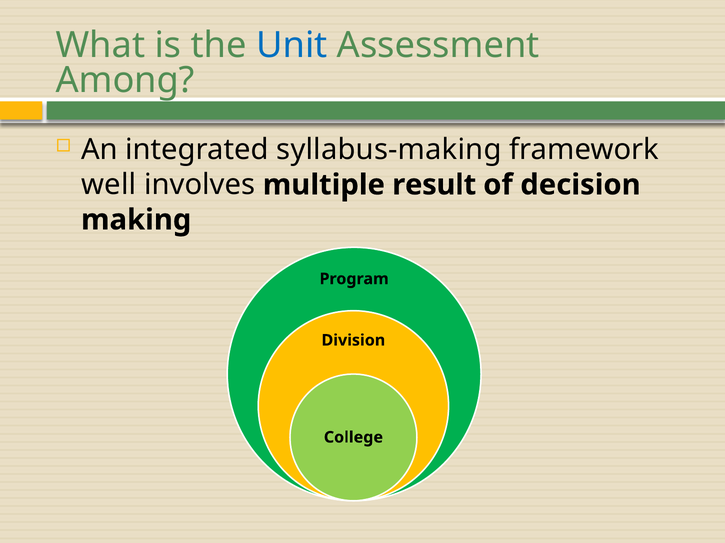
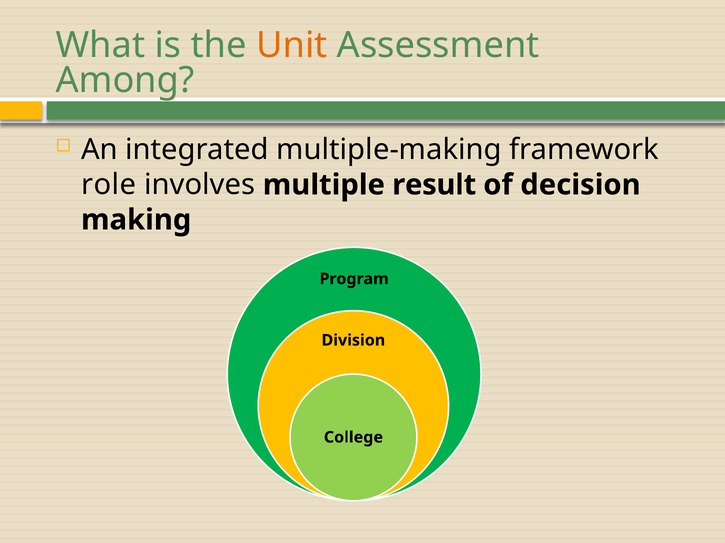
Unit colour: blue -> orange (292, 45)
syllabus-making: syllabus-making -> multiple-making (389, 150)
well: well -> role (109, 185)
